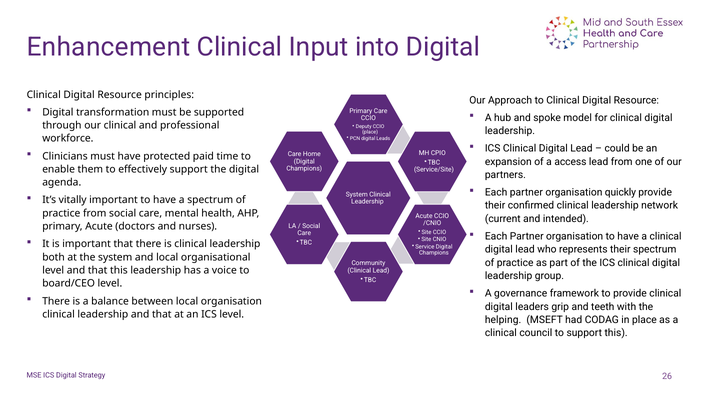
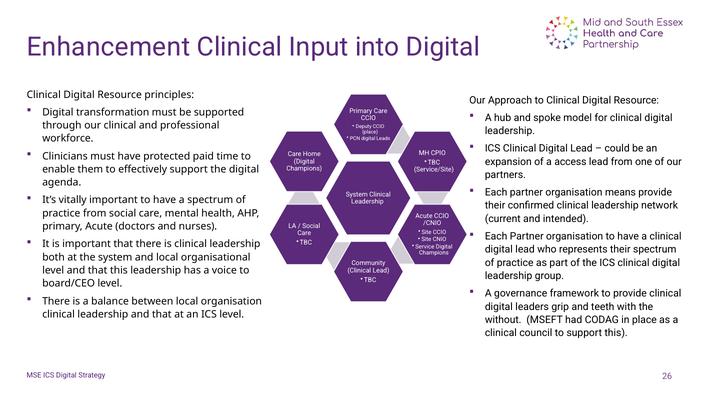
quickly: quickly -> means (620, 192)
helping: helping -> without (503, 319)
